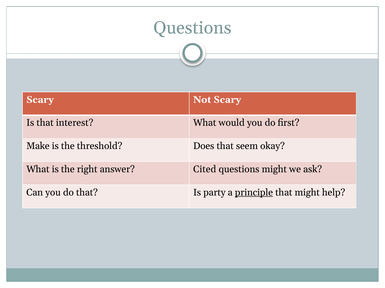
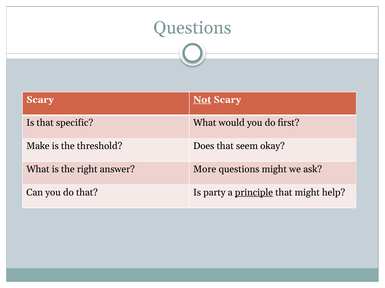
Not underline: none -> present (202, 100)
interest: interest -> specific (75, 123)
Cited: Cited -> More (205, 170)
